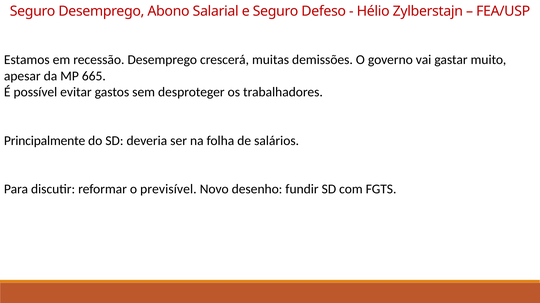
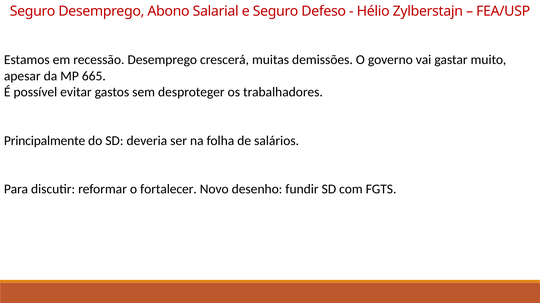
previsível: previsível -> fortalecer (168, 190)
